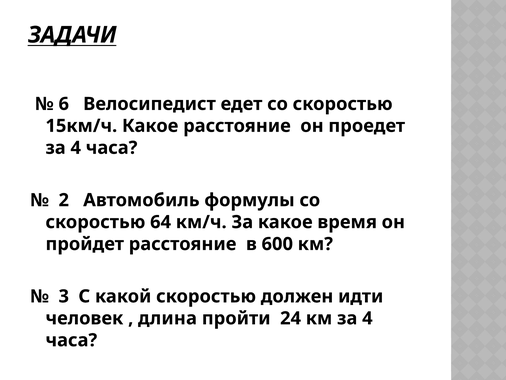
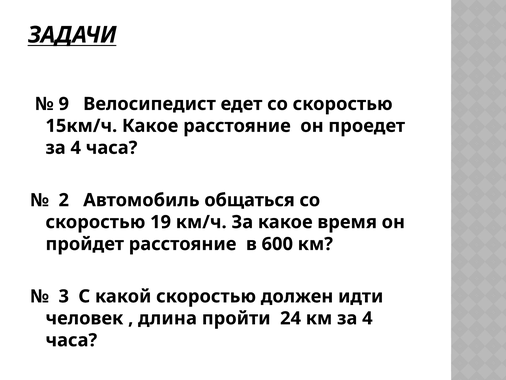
6: 6 -> 9 (64, 104)
формулы: формулы -> общаться (250, 200)
64: 64 -> 19 (161, 222)
